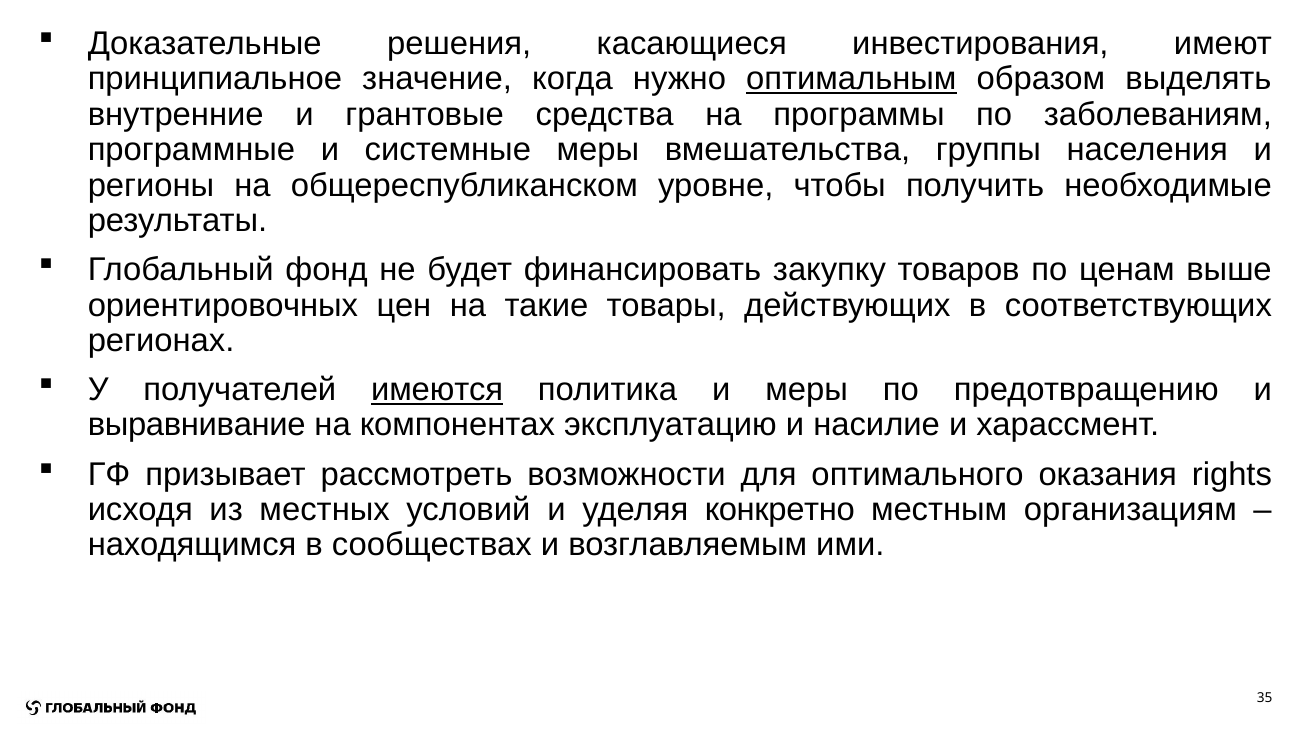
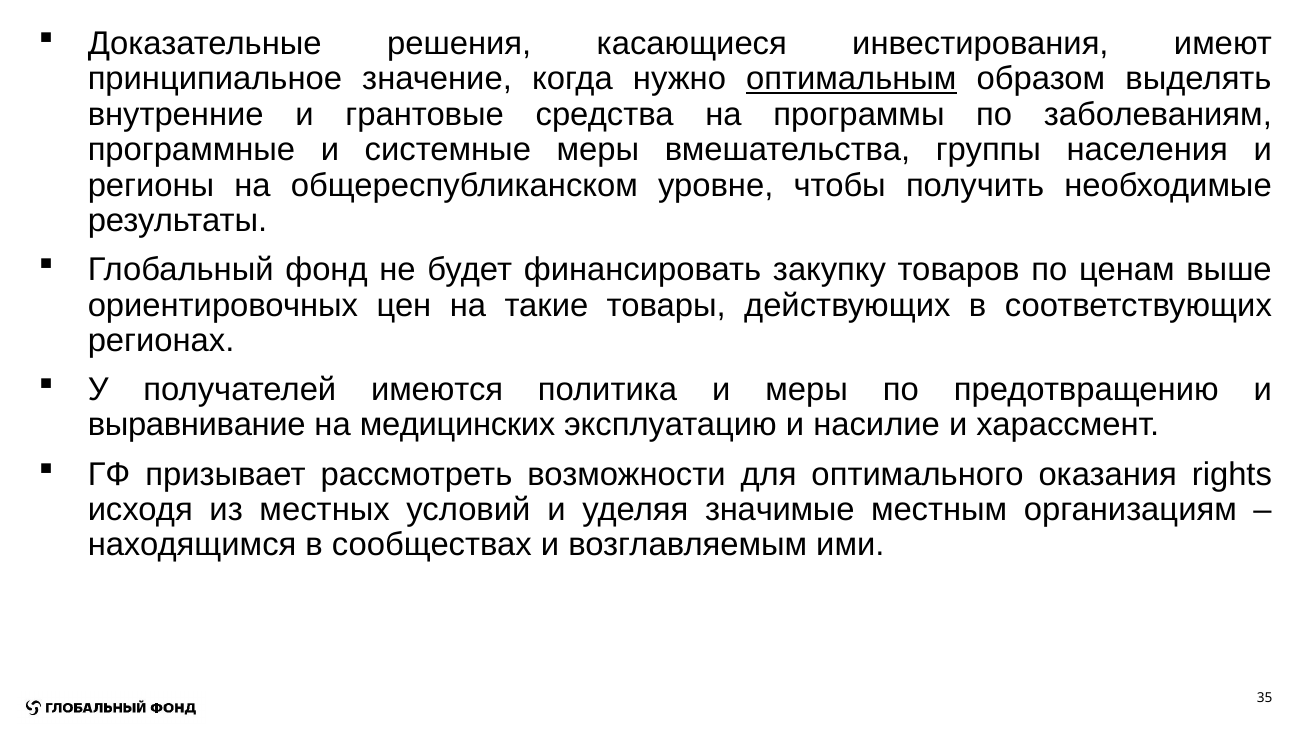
имеются underline: present -> none (437, 389)
компонентах: компонентах -> медицинских (458, 425)
конкретно: конкретно -> значимые (780, 509)
